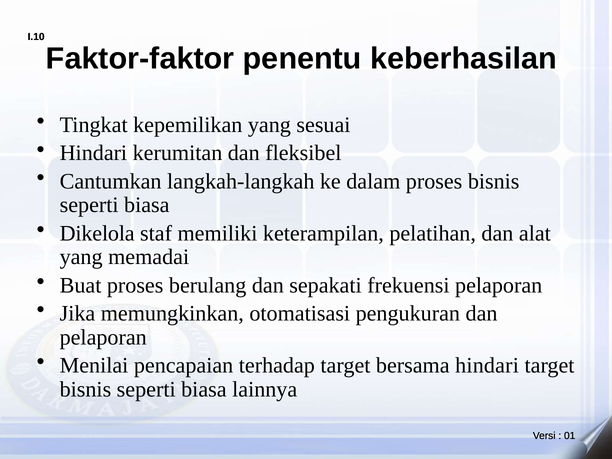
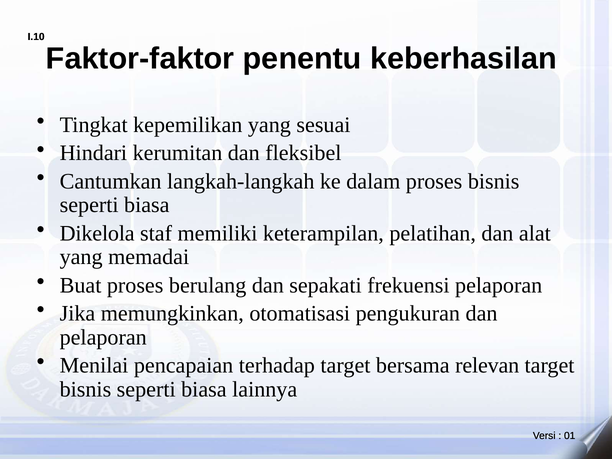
bersama hindari: hindari -> relevan (487, 365)
